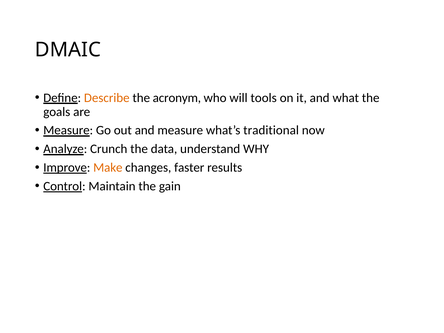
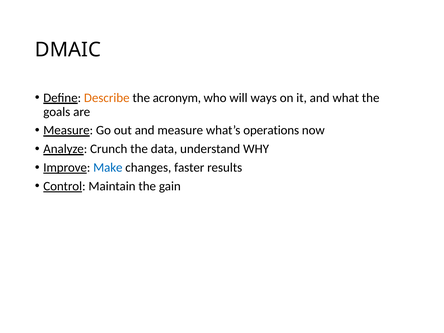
tools: tools -> ways (264, 98)
traditional: traditional -> operations (271, 130)
Make colour: orange -> blue (108, 168)
